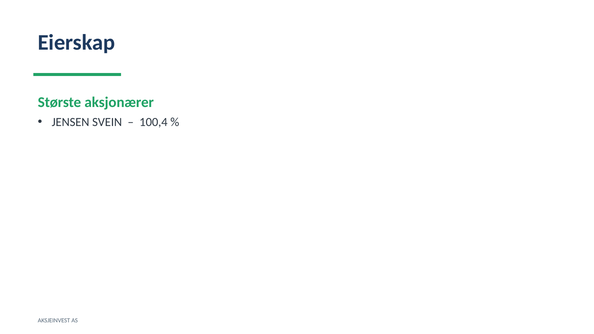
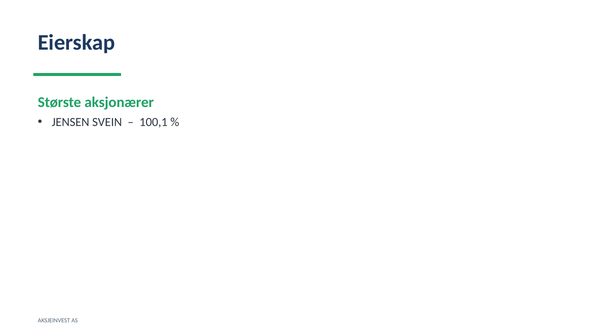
100,4: 100,4 -> 100,1 (153, 122)
